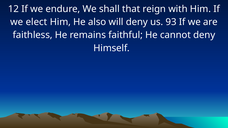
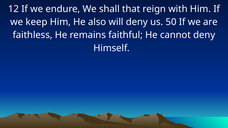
elect: elect -> keep (36, 22)
93: 93 -> 50 (171, 22)
